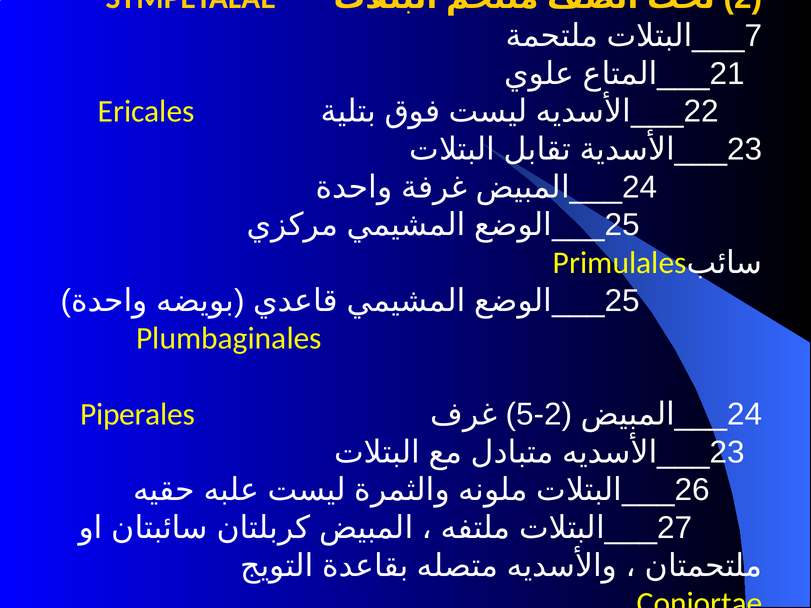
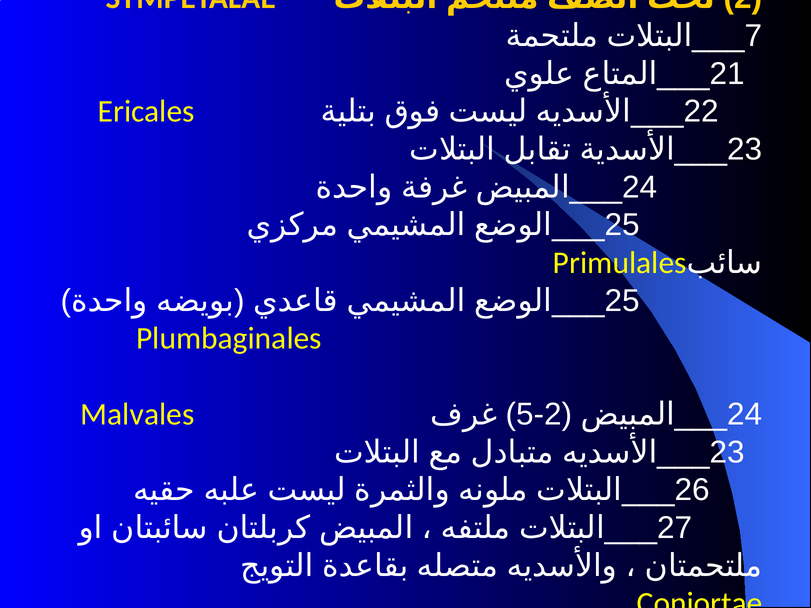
Piperales: Piperales -> Malvales (137, 414)
